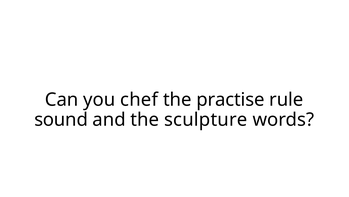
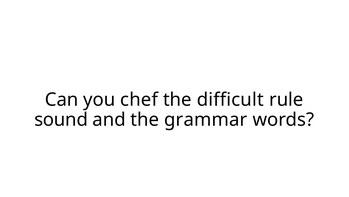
practise: practise -> difficult (230, 99)
sculpture: sculpture -> grammar (206, 119)
